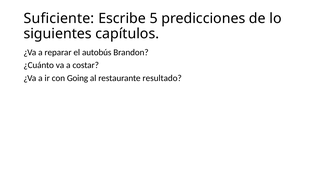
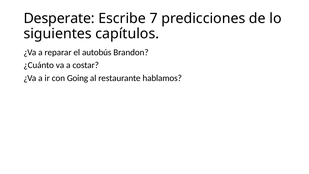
Suficiente: Suficiente -> Desperate (59, 18)
5: 5 -> 7 (154, 18)
resultado: resultado -> hablamos (162, 78)
